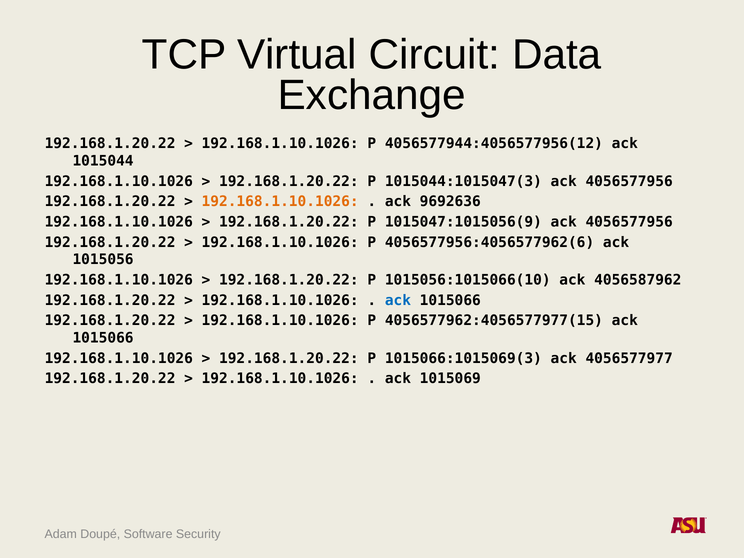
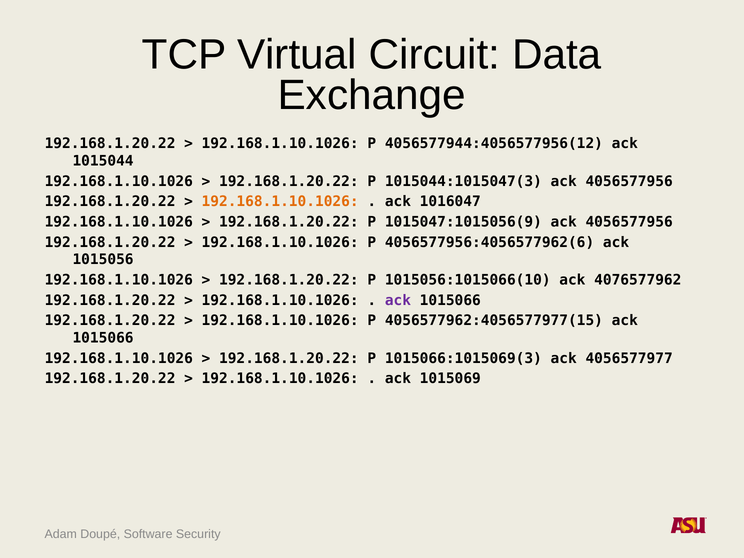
9692636: 9692636 -> 1016047 (450, 202)
4056587962: 4056587962 -> 4076577962 (638, 280)
ack colour: blue -> purple (398, 300)
